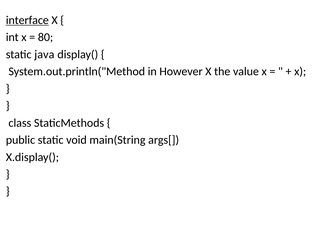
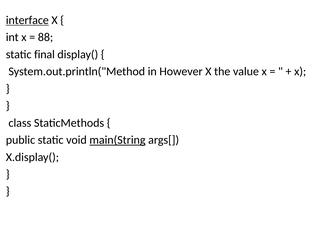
80: 80 -> 88 (46, 37)
java: java -> final (44, 54)
main(String underline: none -> present (117, 140)
